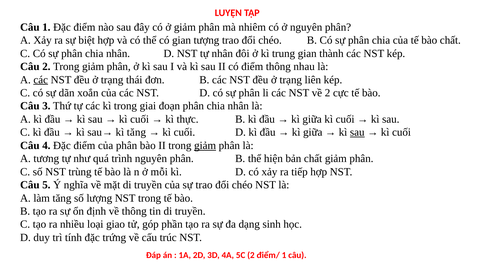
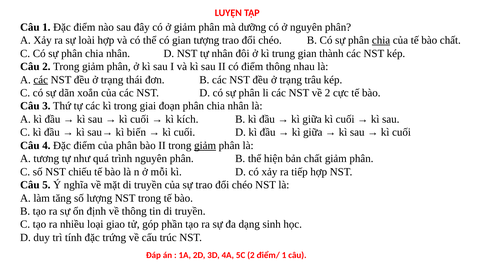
nhiêm: nhiêm -> dưỡng (252, 27)
biệt: biệt -> loài (87, 40)
chia underline: none -> present (381, 40)
liên: liên -> trâu (313, 80)
thực: thực -> kích (188, 119)
kì tăng: tăng -> biến (136, 132)
sau underline: present -> none (357, 132)
trùng: trùng -> chiếu (80, 172)
